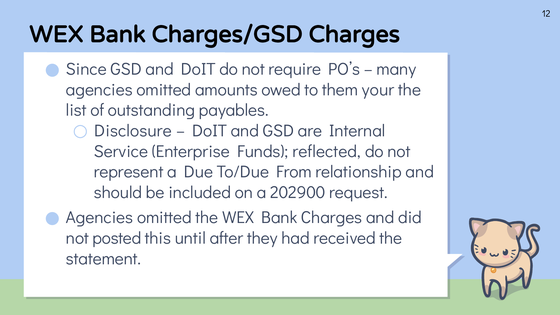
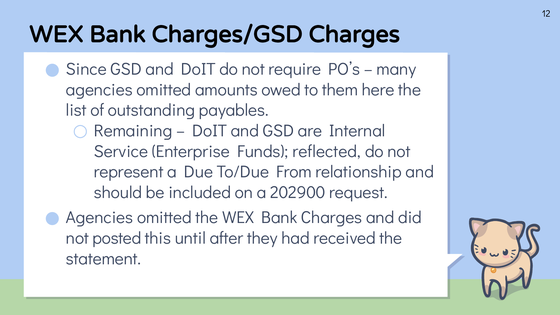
your: your -> here (378, 90)
Disclosure: Disclosure -> Remaining (133, 131)
